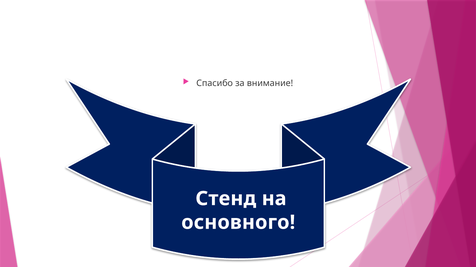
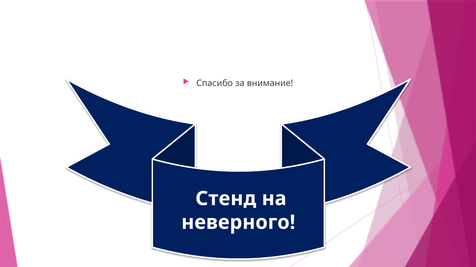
основного: основного -> неверного (238, 223)
